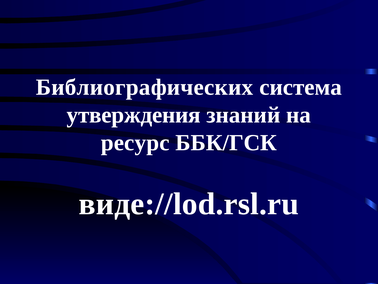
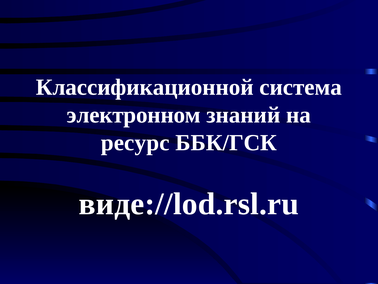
Библиографических: Библиографических -> Классификационной (145, 87)
утверждения: утверждения -> электронном (134, 115)
